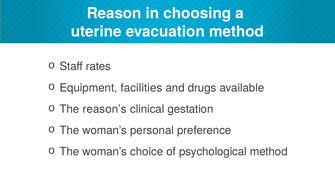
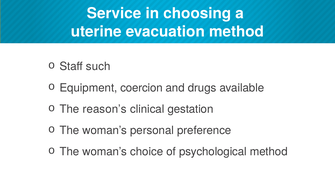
Reason: Reason -> Service (114, 13)
rates: rates -> such (98, 67)
facilities: facilities -> coercion (142, 88)
